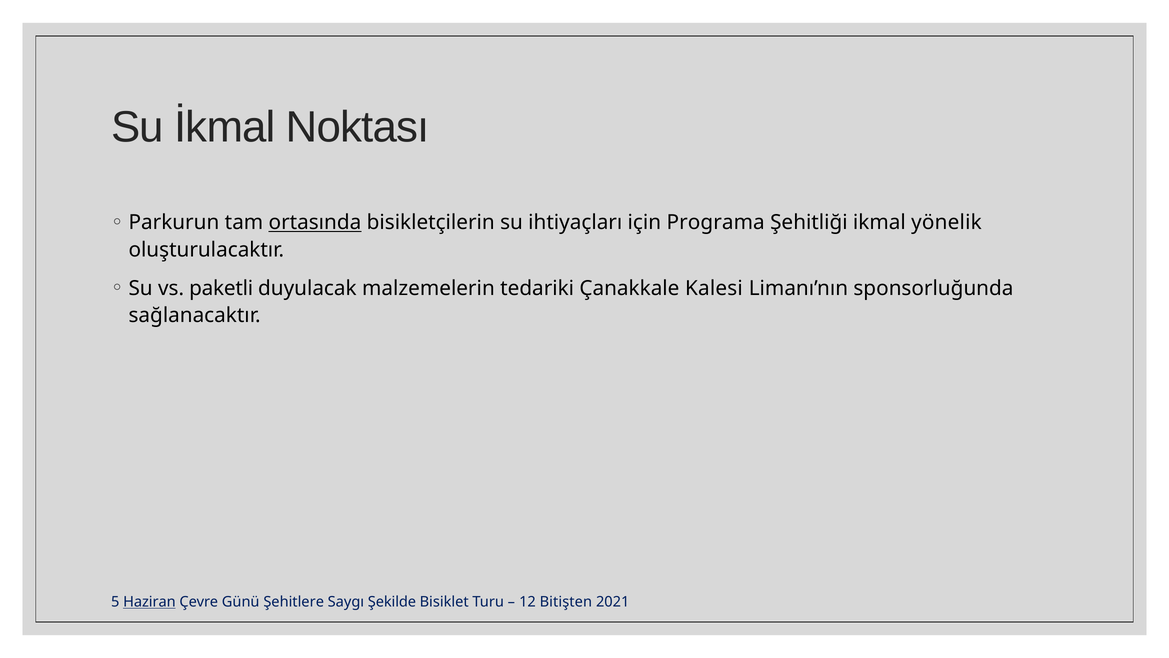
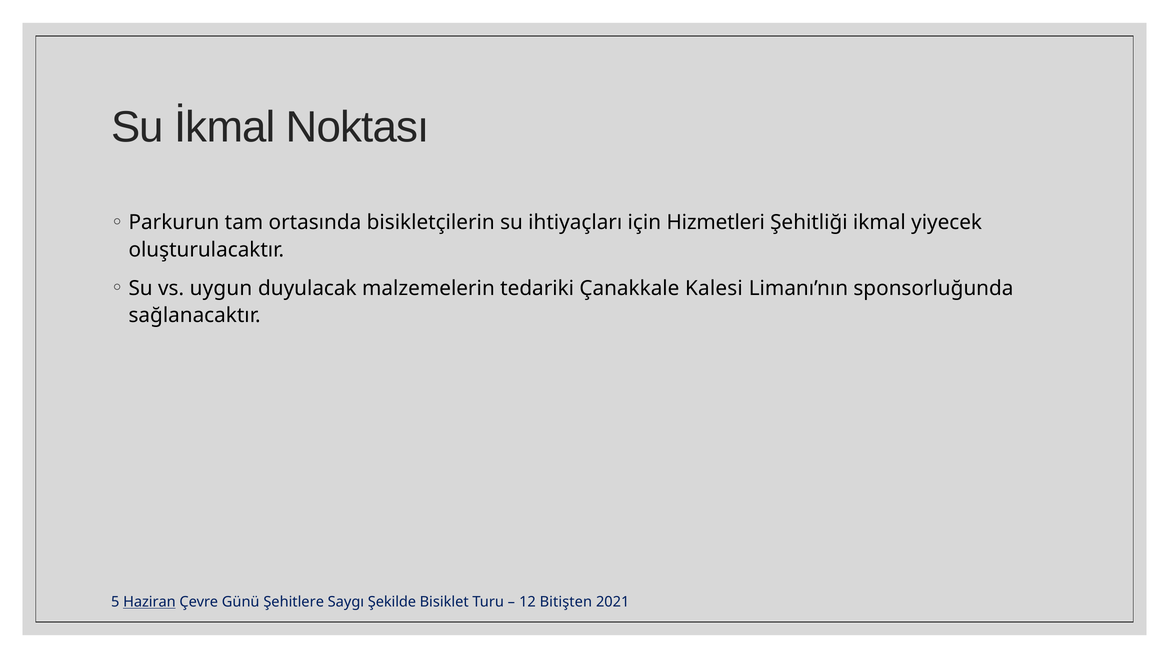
ortasında underline: present -> none (315, 222)
Programa: Programa -> Hizmetleri (716, 222)
yönelik: yönelik -> yiyecek (947, 222)
paketli: paketli -> uygun (221, 288)
